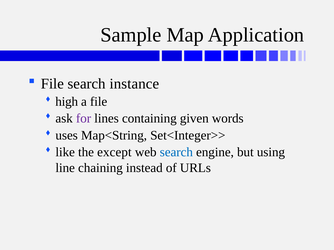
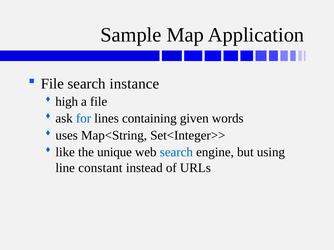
for colour: purple -> blue (84, 119)
except: except -> unique (115, 152)
chaining: chaining -> constant (100, 168)
